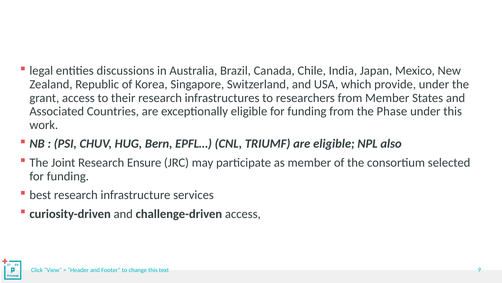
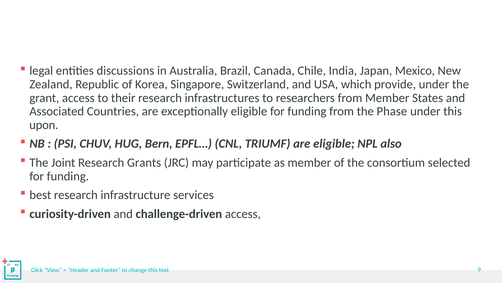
work: work -> upon (44, 125)
Ensure: Ensure -> Grants (144, 162)
